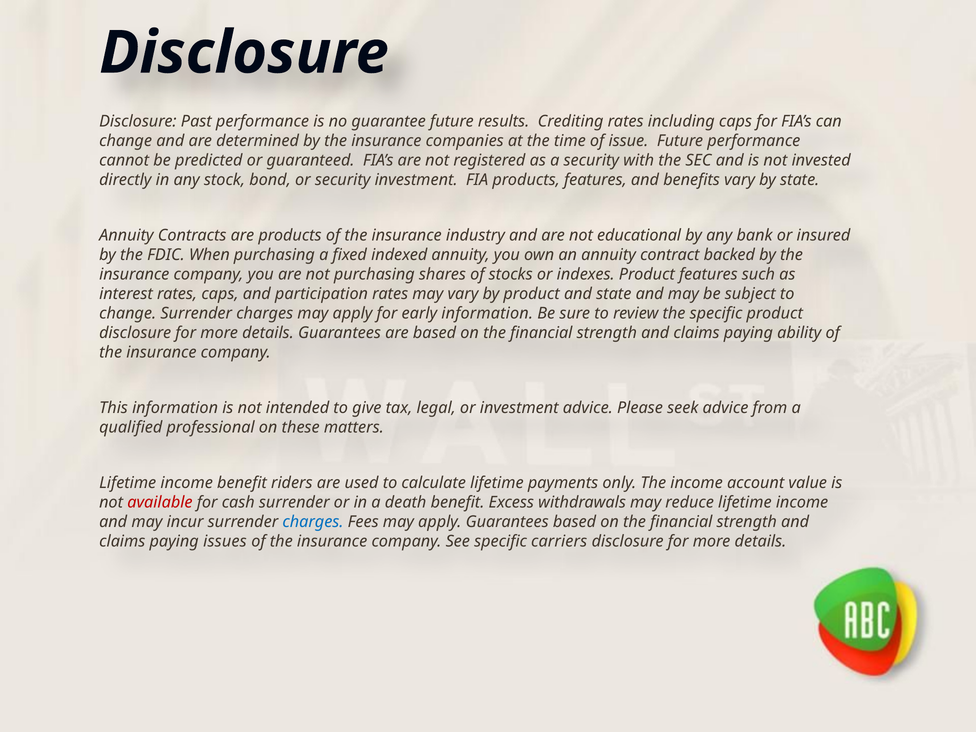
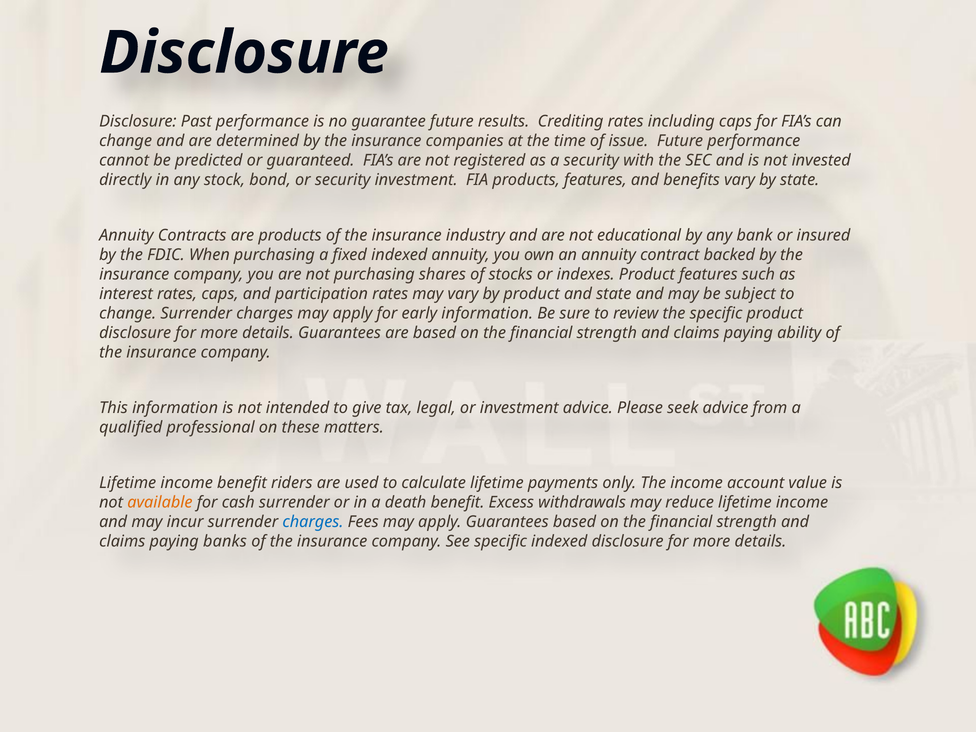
available colour: red -> orange (160, 502)
issues: issues -> banks (225, 541)
specific carriers: carriers -> indexed (559, 541)
